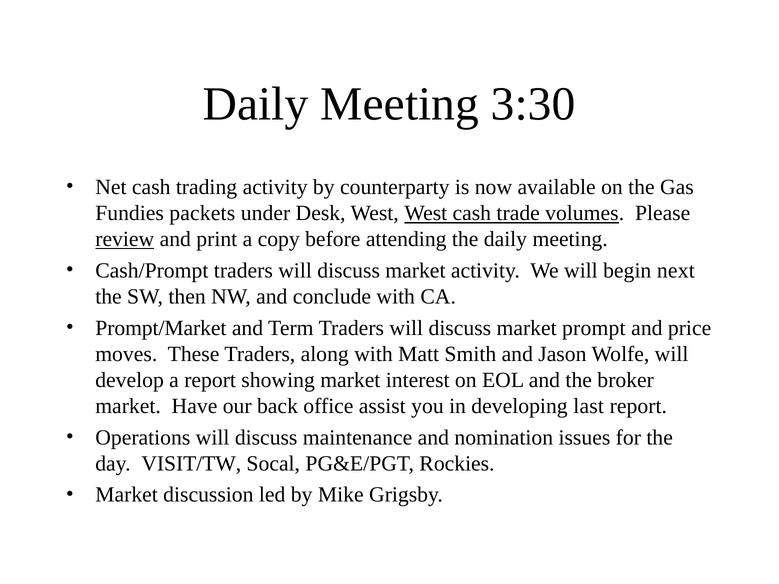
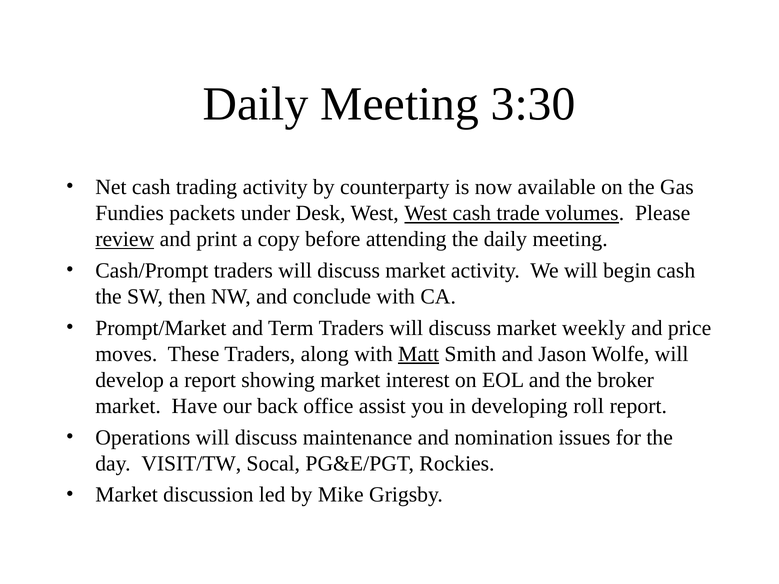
begin next: next -> cash (676, 271)
prompt: prompt -> weekly (594, 328)
Matt underline: none -> present (419, 354)
last: last -> roll (589, 406)
